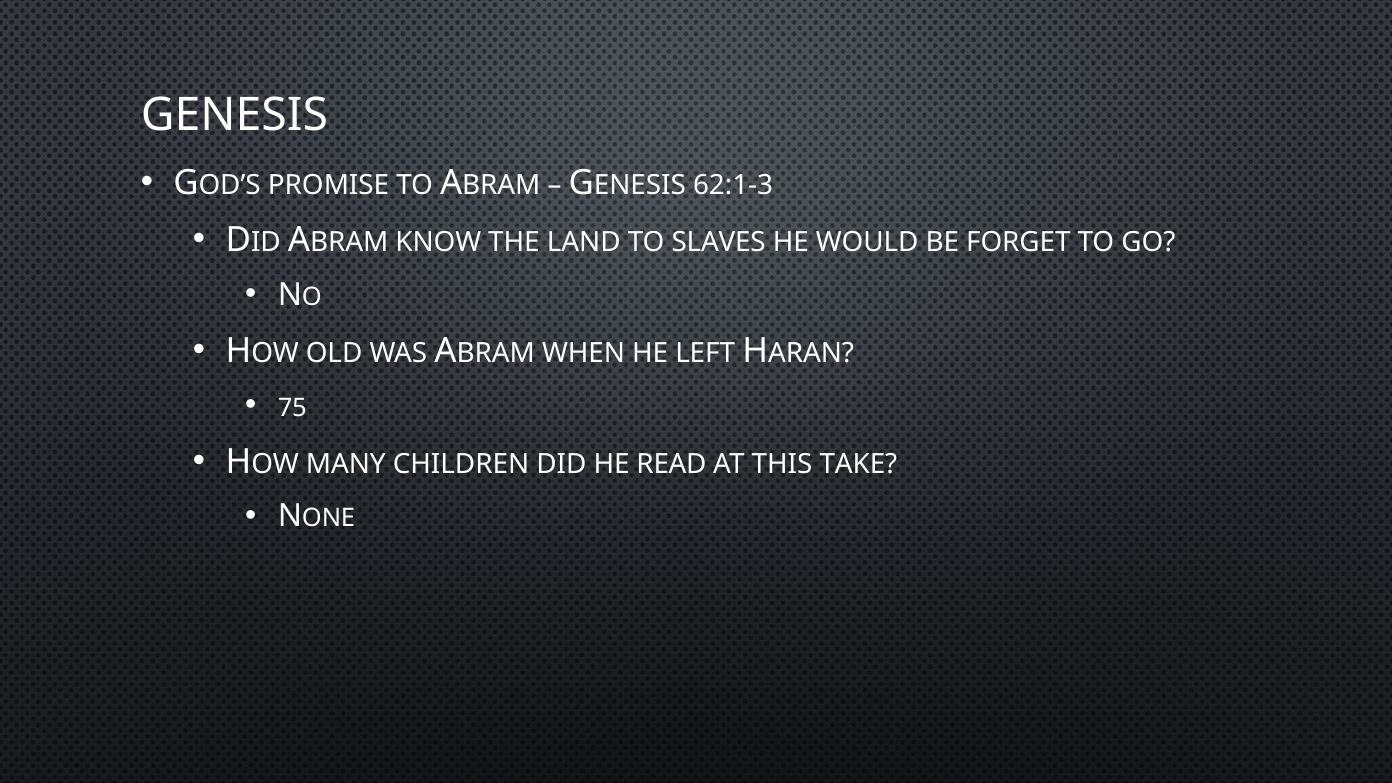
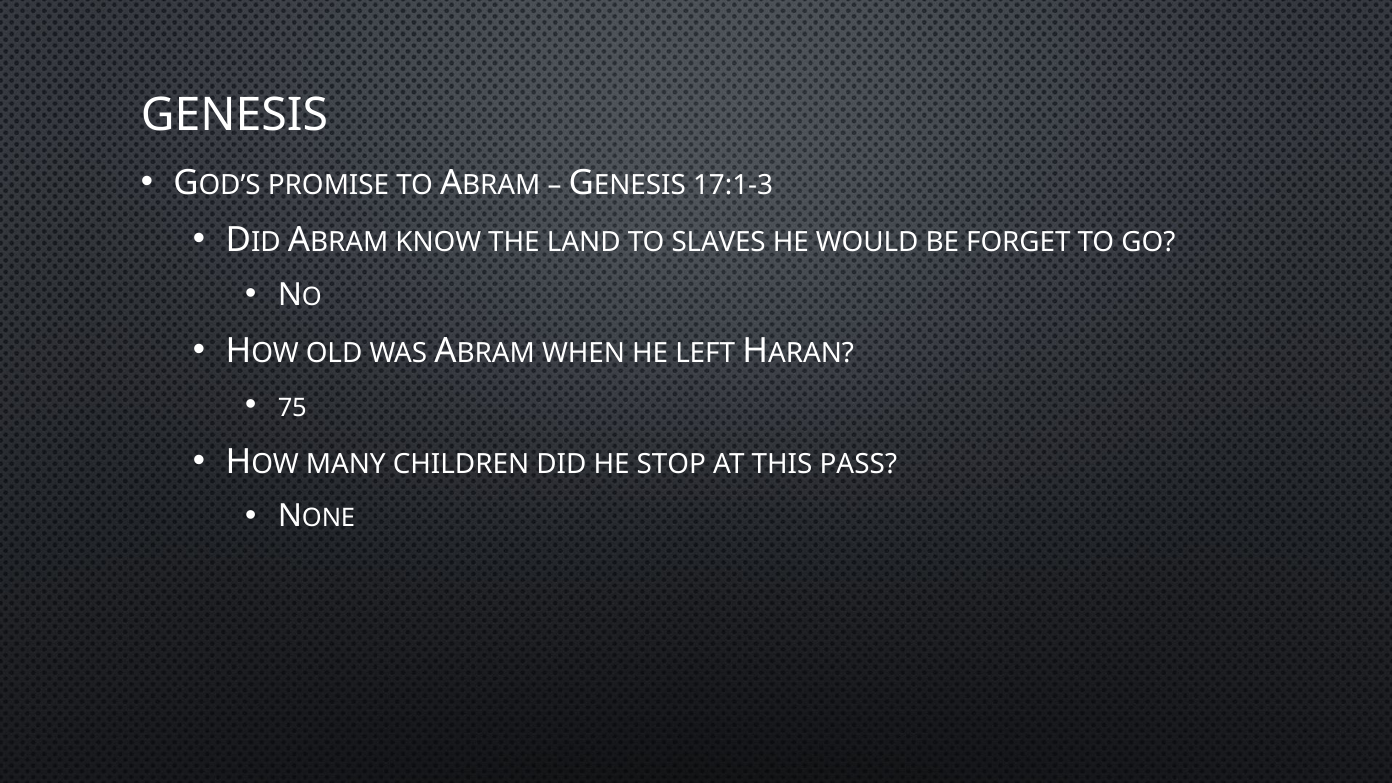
62:1-3: 62:1-3 -> 17:1-3 (733, 185)
READ: READ -> STOP (671, 464)
TAKE: TAKE -> PASS (858, 464)
